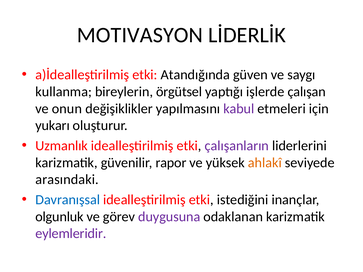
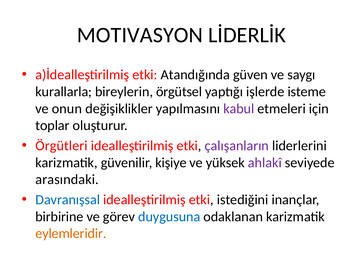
kullanma: kullanma -> kurallarla (64, 92)
çalışan: çalışan -> isteme (307, 92)
yukarı: yukarı -> toplar (53, 126)
Uzmanlık: Uzmanlık -> Örgütleri (62, 146)
rapor: rapor -> kişiye (171, 163)
ahlakî colour: orange -> purple (265, 163)
olgunluk: olgunluk -> birbirine (59, 217)
duygusuna colour: purple -> blue (169, 217)
eylemleridir colour: purple -> orange (71, 234)
